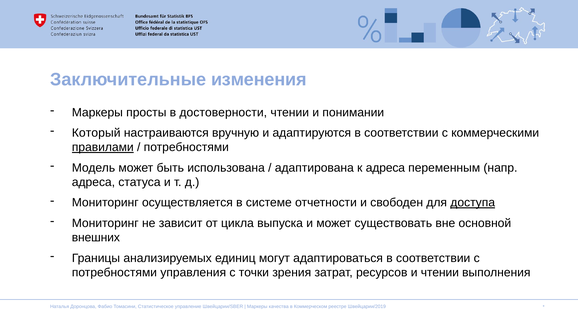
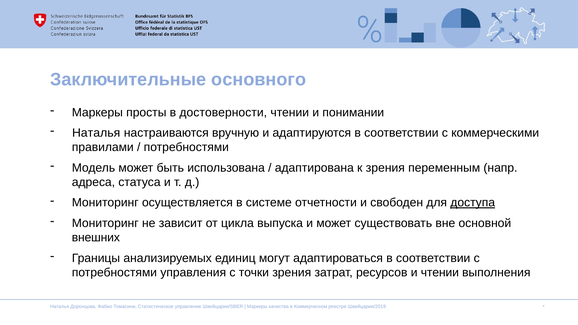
изменения: изменения -> основного (259, 80)
Который: Который -> Наталья (96, 133)
правилами underline: present -> none (103, 147)
к адреса: адреса -> зрения (385, 168)
